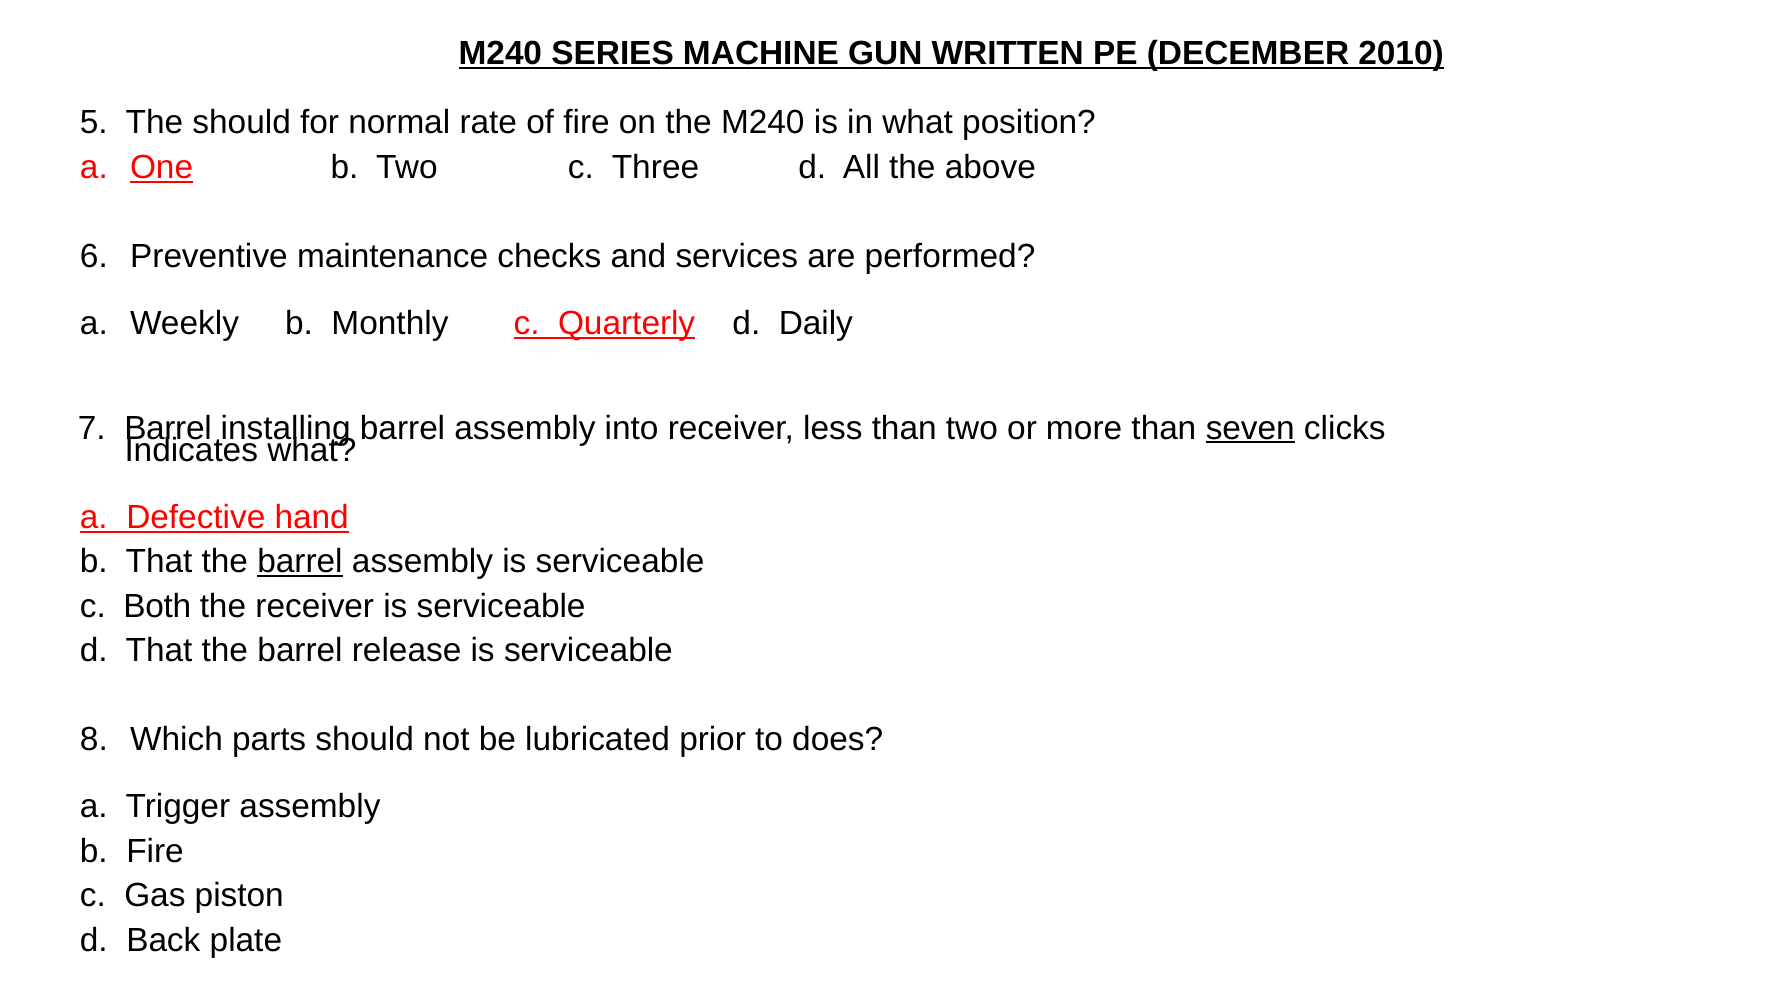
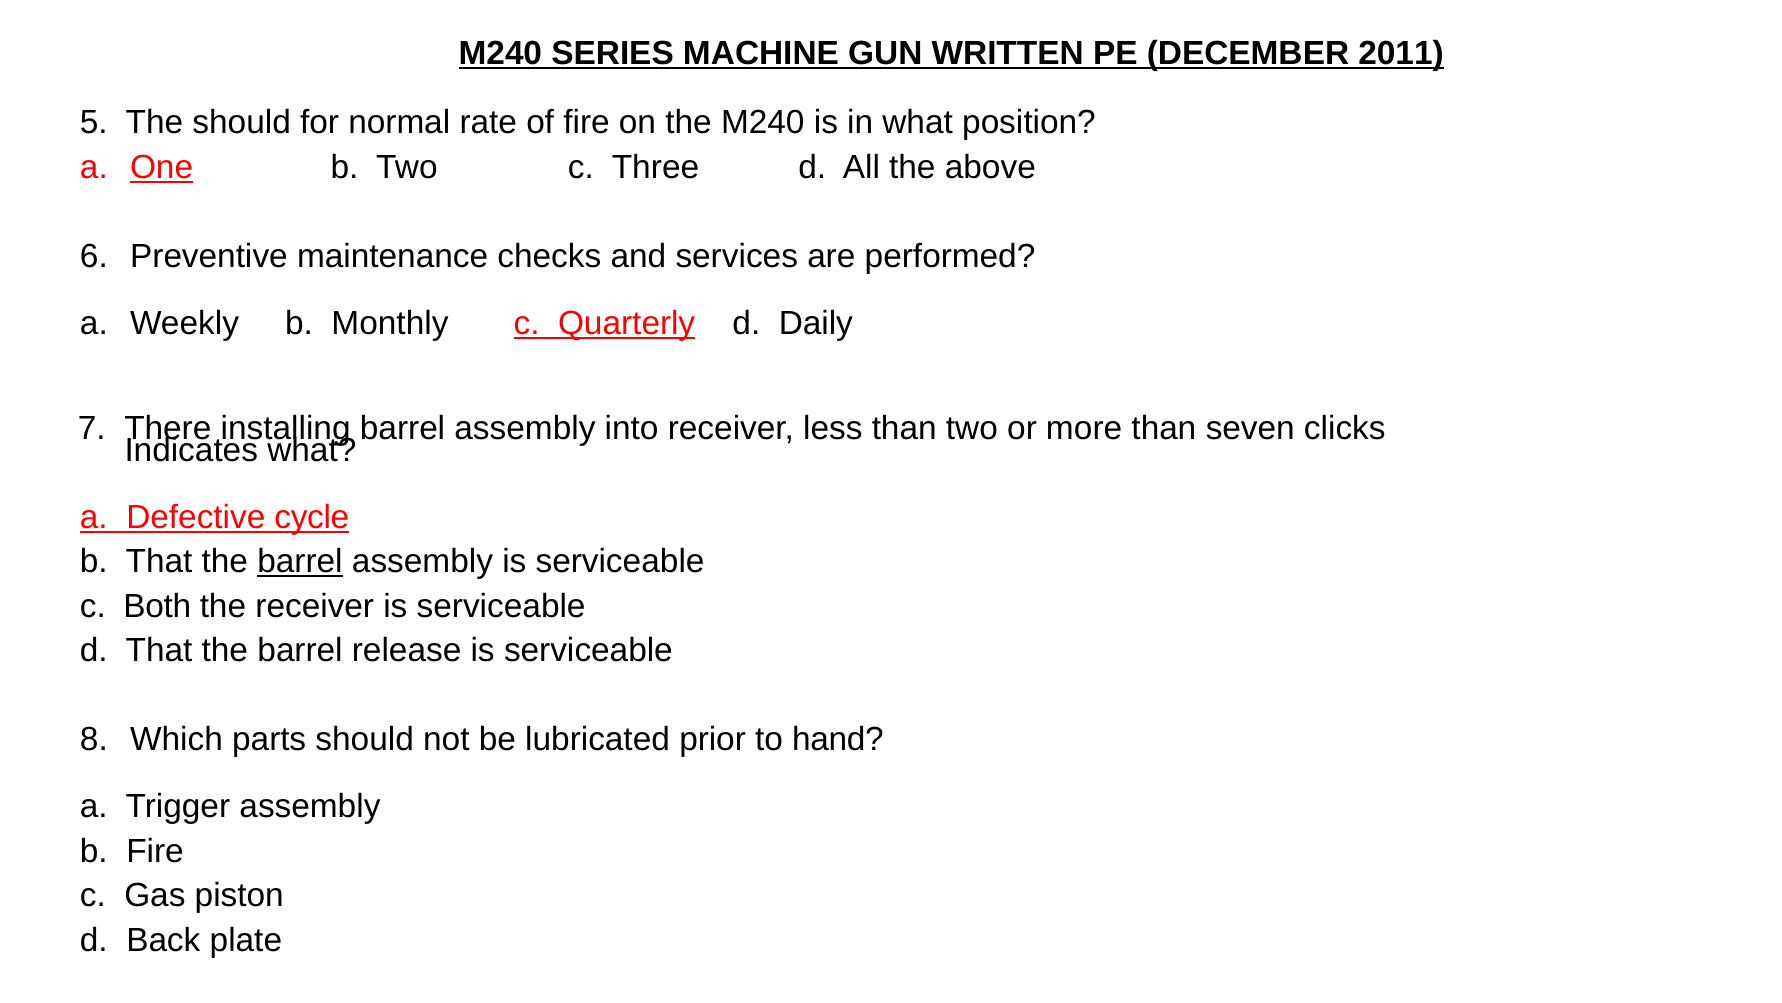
2010: 2010 -> 2011 (1401, 53)
7 Barrel: Barrel -> There (168, 428)
seven underline: present -> none (1250, 428)
hand: hand -> cycle (312, 517)
does: does -> hand (838, 739)
